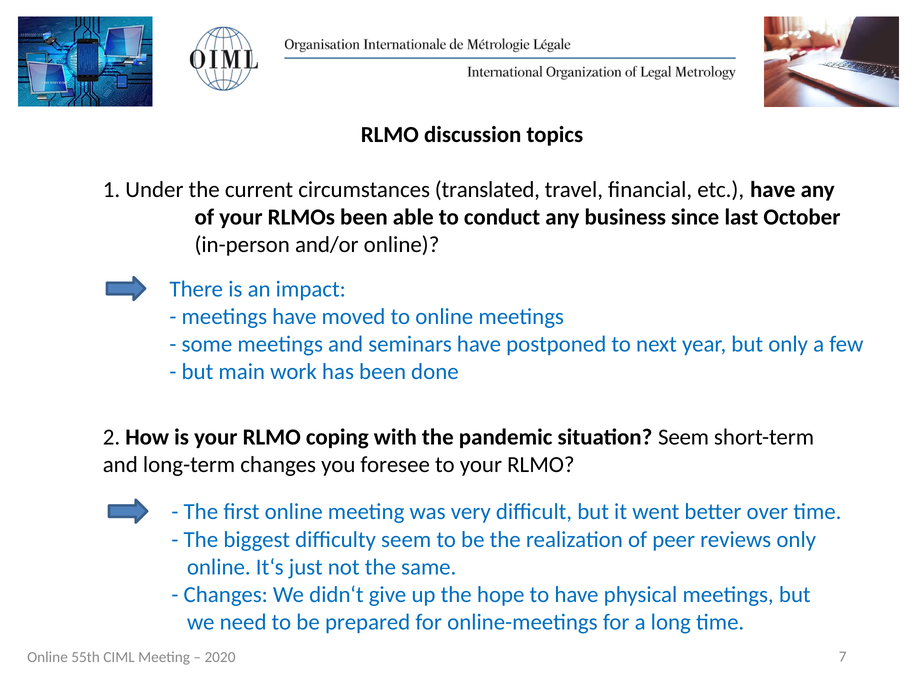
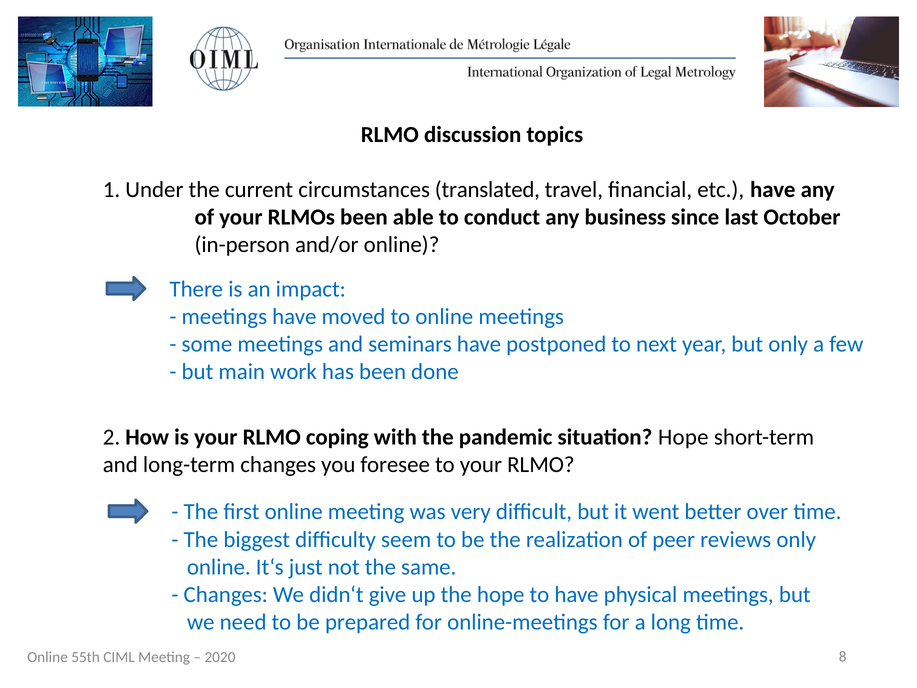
situation Seem: Seem -> Hope (683, 437)
7: 7 -> 8 (843, 657)
